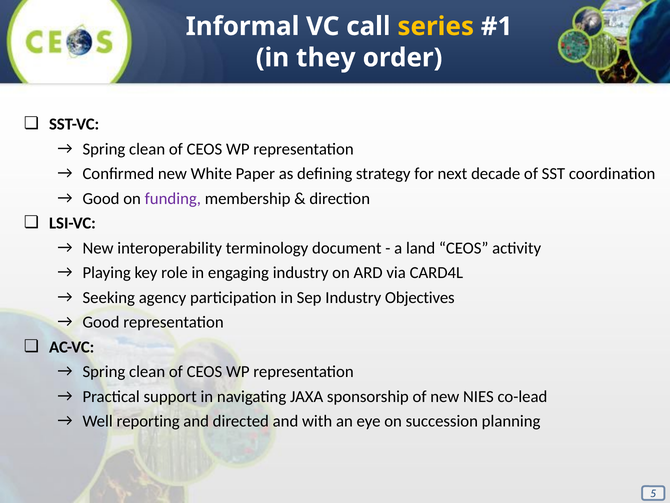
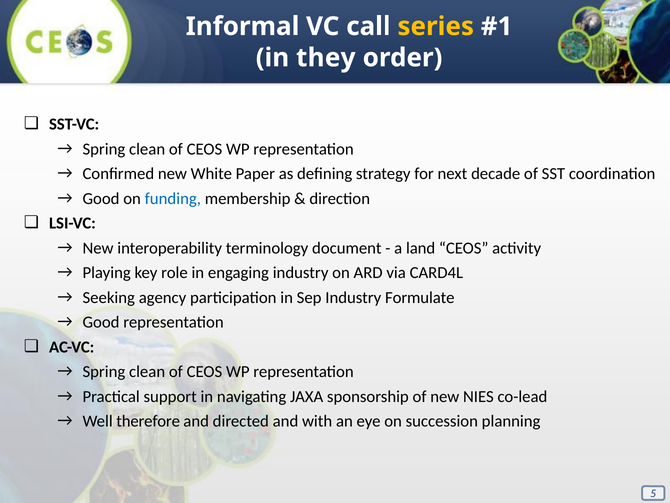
funding colour: purple -> blue (173, 198)
Objectives: Objectives -> Formulate (420, 297)
reporting: reporting -> therefore (148, 421)
